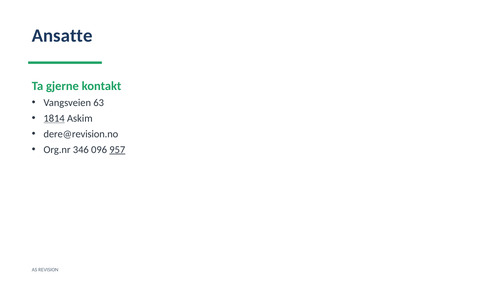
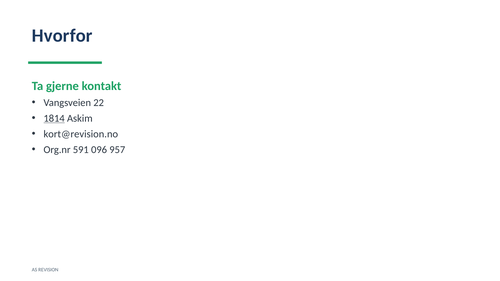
Ansatte: Ansatte -> Hvorfor (62, 36)
63: 63 -> 22 (99, 103)
dere@revision.no: dere@revision.no -> kort@revision.no (81, 134)
346: 346 -> 591 (81, 150)
957 underline: present -> none (117, 150)
